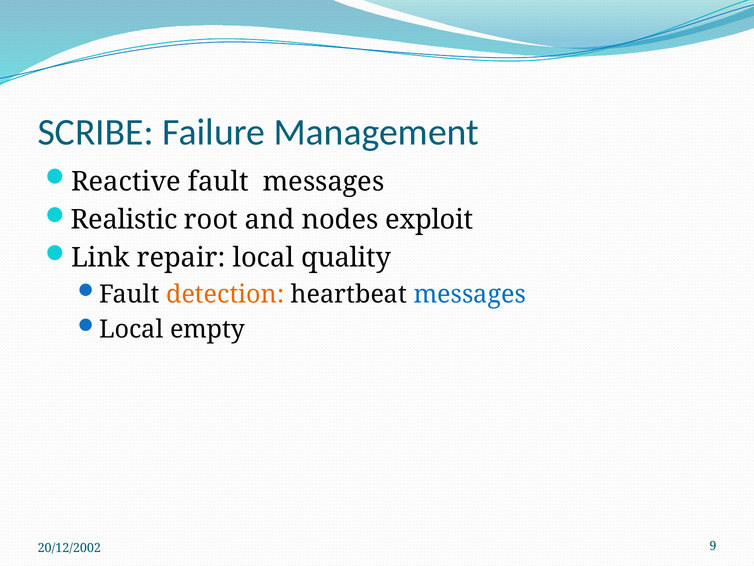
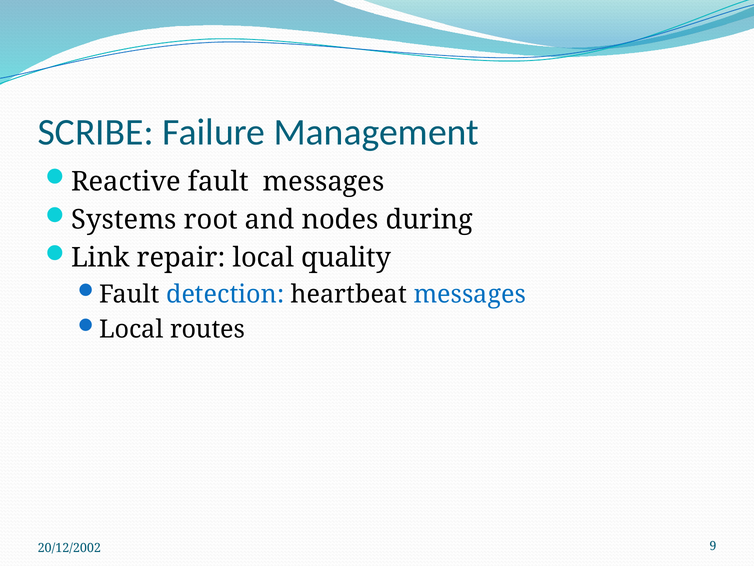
Realistic: Realistic -> Systems (124, 220)
exploit: exploit -> during (429, 220)
detection colour: orange -> blue (225, 294)
empty: empty -> routes (207, 329)
